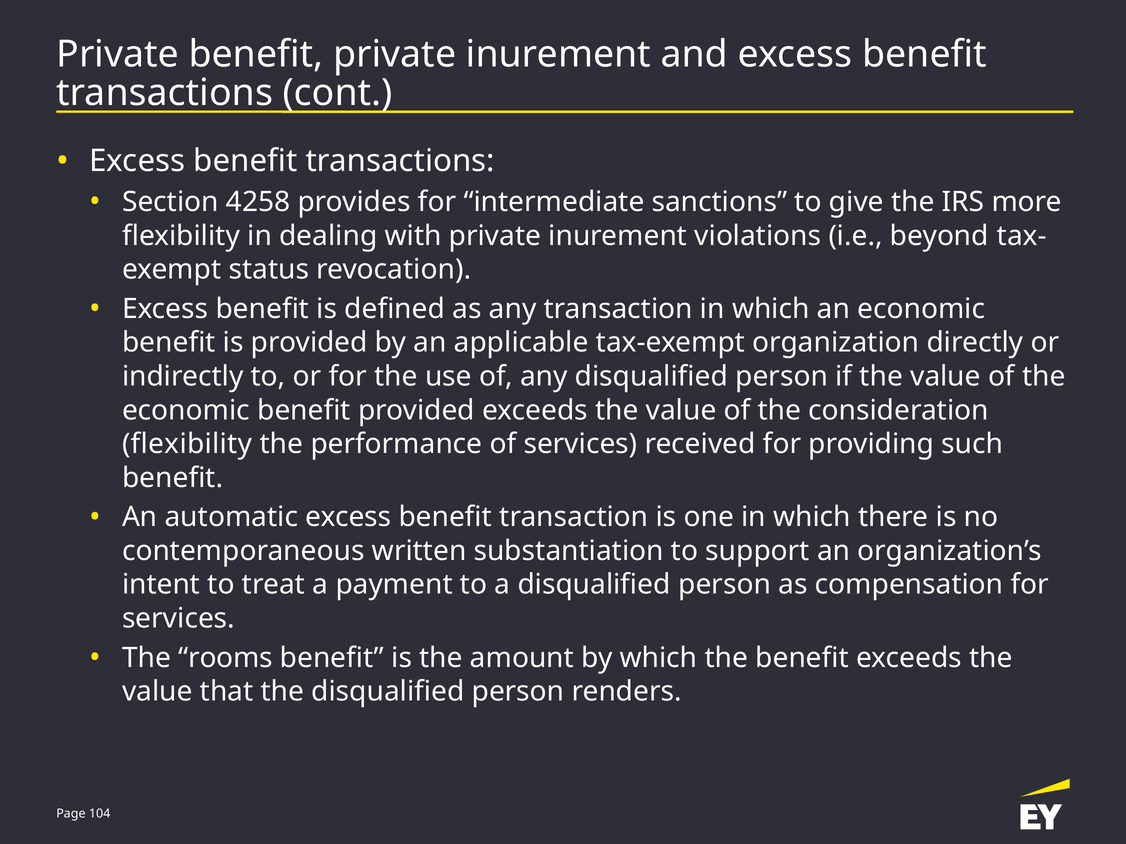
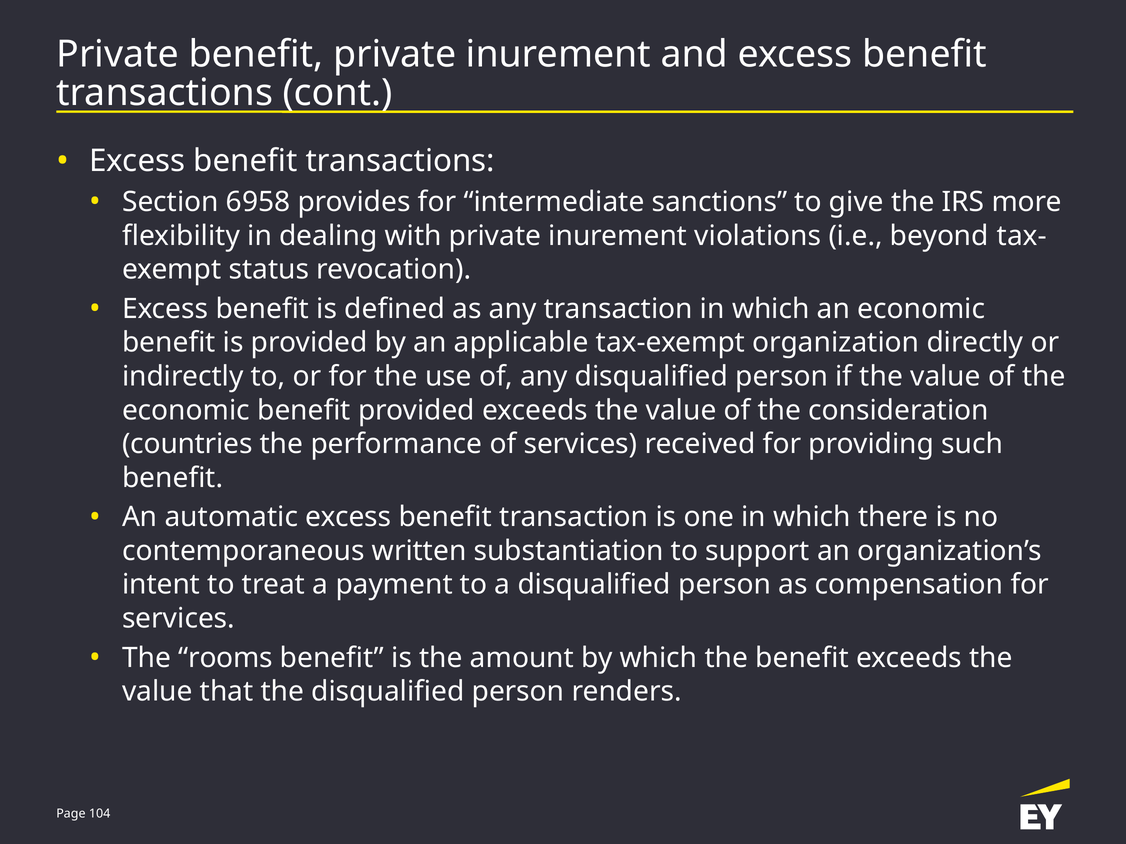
4258: 4258 -> 6958 (258, 202)
flexibility: flexibility -> countries (187, 444)
